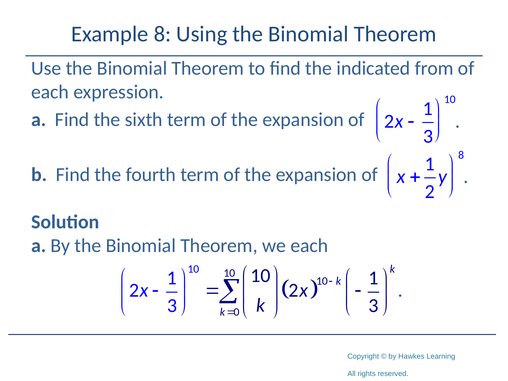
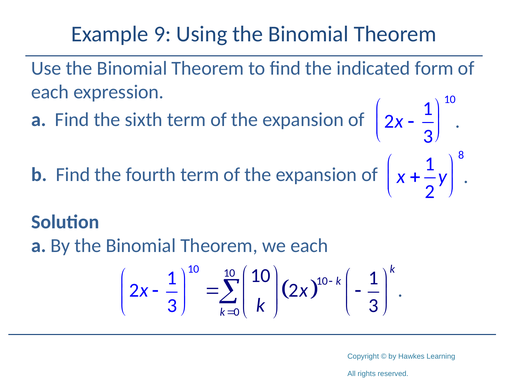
Example 8: 8 -> 9 (162, 34)
from: from -> form (434, 68)
